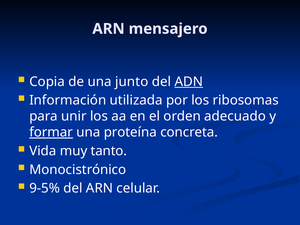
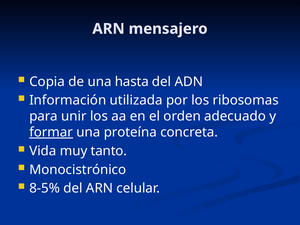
junto: junto -> hasta (132, 82)
ADN underline: present -> none (189, 82)
9-5%: 9-5% -> 8-5% (45, 188)
